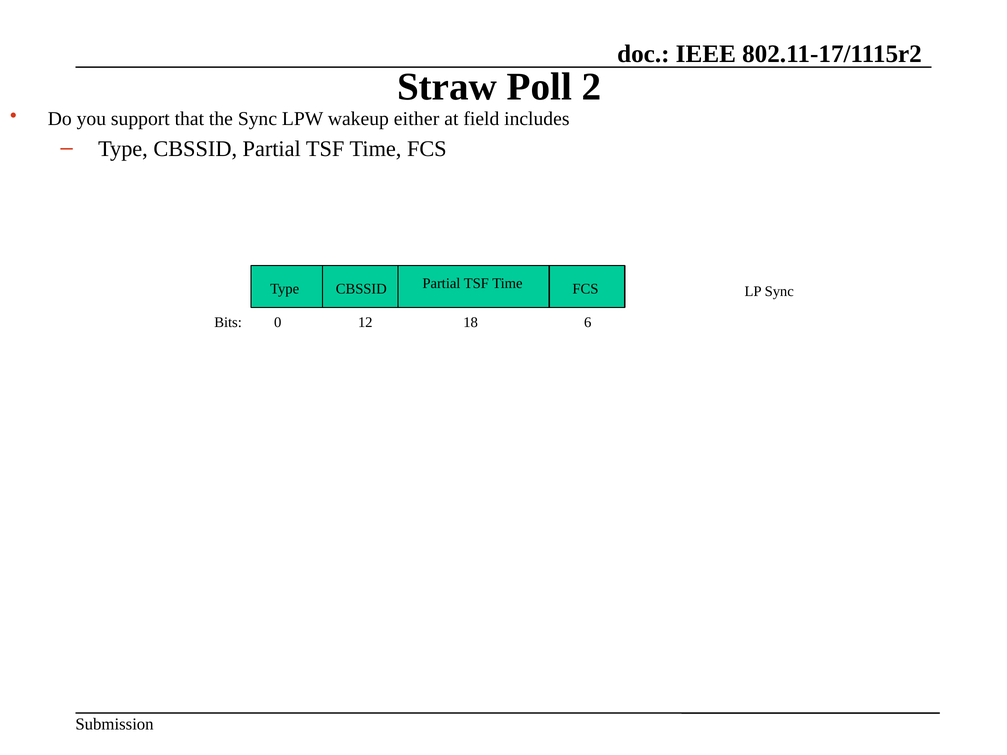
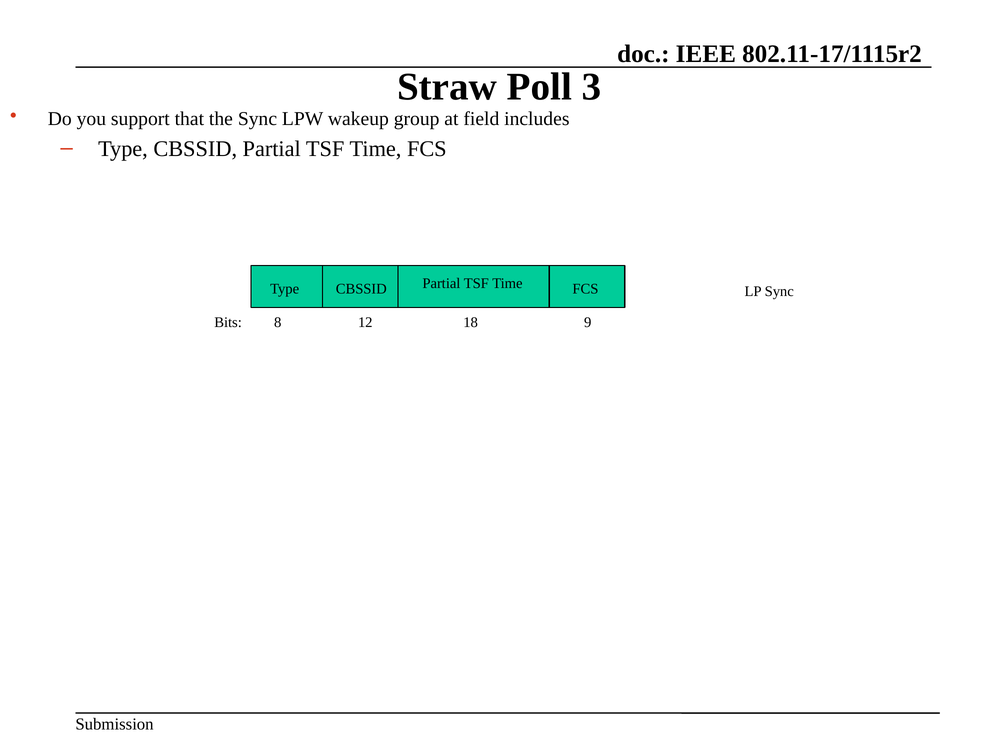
2: 2 -> 3 (591, 87)
either: either -> group (417, 119)
0: 0 -> 8 (278, 322)
6: 6 -> 9 (588, 322)
